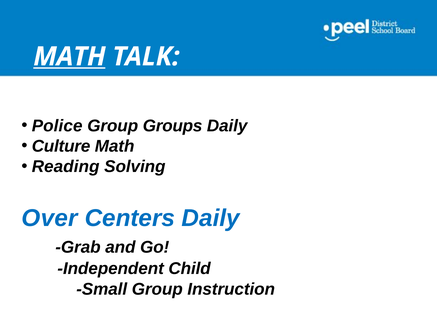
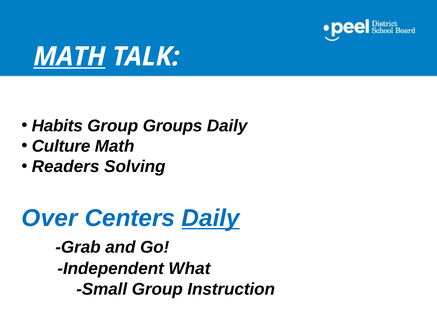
Police: Police -> Habits (57, 126)
Reading: Reading -> Readers (66, 167)
Daily underline: none -> present (211, 218)
Child: Child -> What (189, 269)
